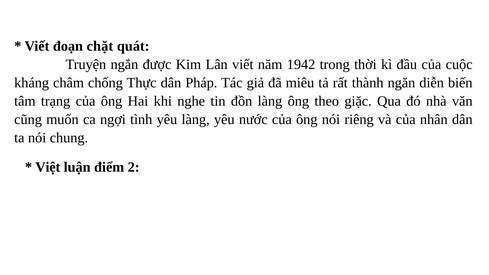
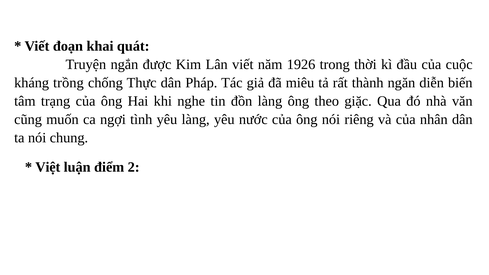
chặt: chặt -> khai (100, 46)
1942: 1942 -> 1926 (301, 64)
châm: châm -> trồng (68, 83)
